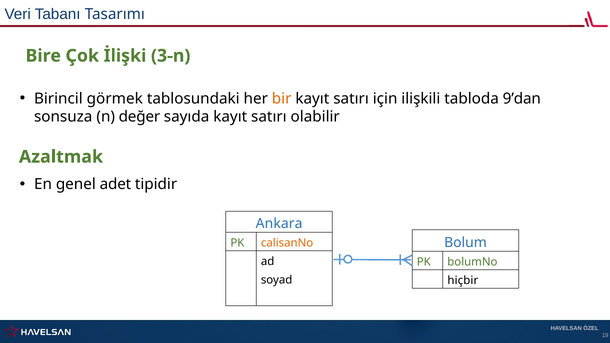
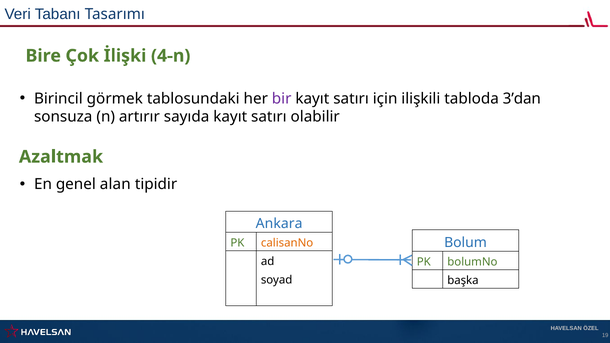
3-n: 3-n -> 4-n (171, 56)
bir colour: orange -> purple (282, 99)
9’dan: 9’dan -> 3’dan (522, 99)
değer: değer -> artırır (139, 117)
adet: adet -> alan (115, 184)
hiçbir: hiçbir -> başka (463, 281)
